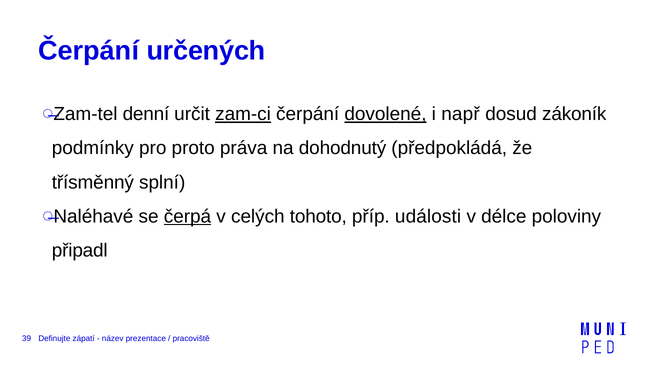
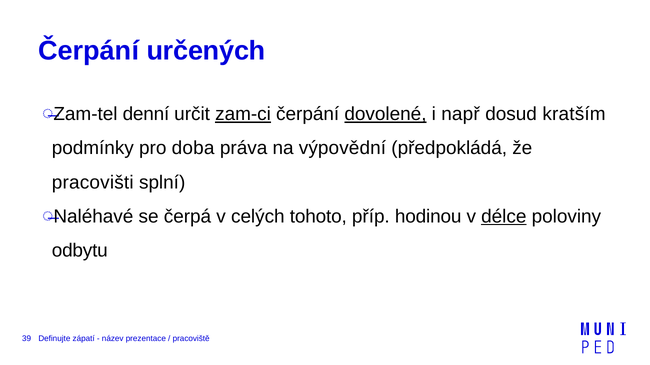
zákoník: zákoník -> kratším (574, 114)
proto: proto -> doba (193, 148)
dohodnutý: dohodnutý -> výpovědní (342, 148)
třísměnný: třísměnný -> pracovišti (93, 183)
čerpá underline: present -> none (187, 217)
události: události -> hodinou (428, 217)
délce underline: none -> present (504, 217)
připadl: připadl -> odbytu (80, 251)
